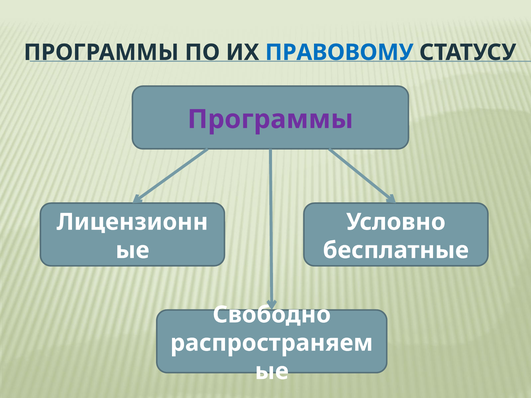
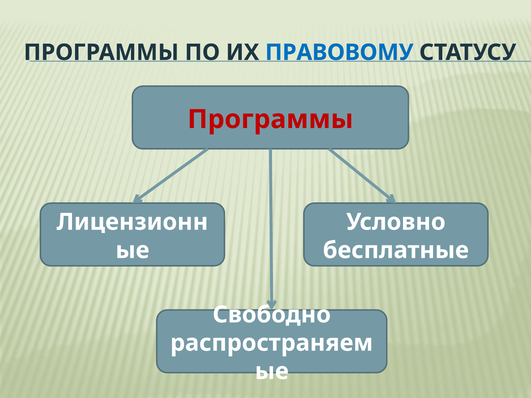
Программы colour: purple -> red (270, 119)
